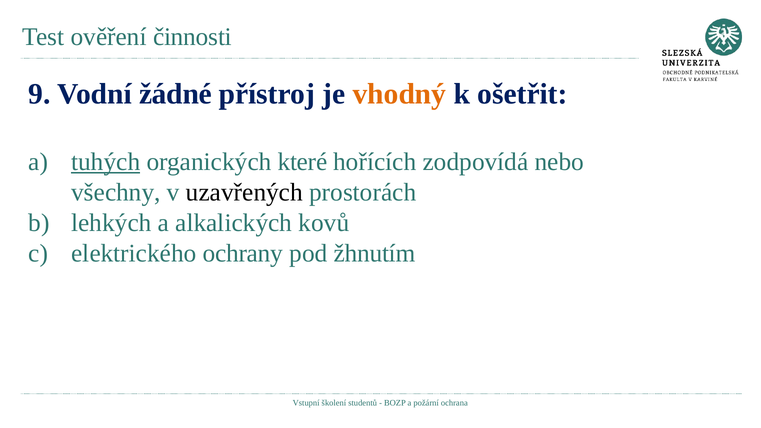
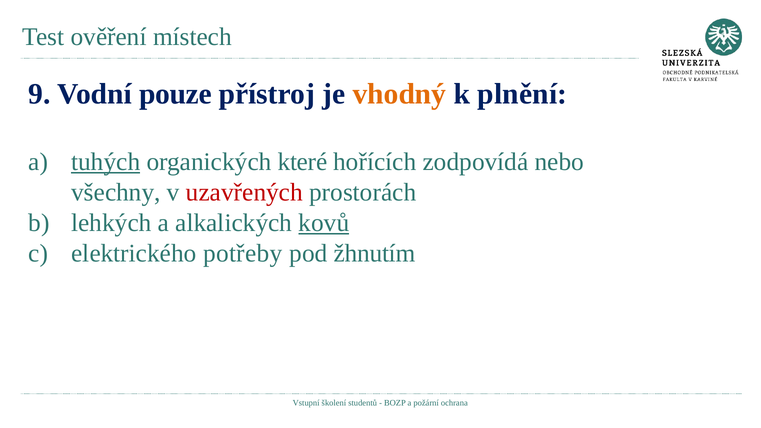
činnosti: činnosti -> místech (192, 37)
žádné: žádné -> pouze (175, 94)
ošetřit: ošetřit -> plnění (522, 94)
uzavřených colour: black -> red (244, 192)
kovů underline: none -> present (324, 223)
ochrany: ochrany -> potřeby (243, 253)
